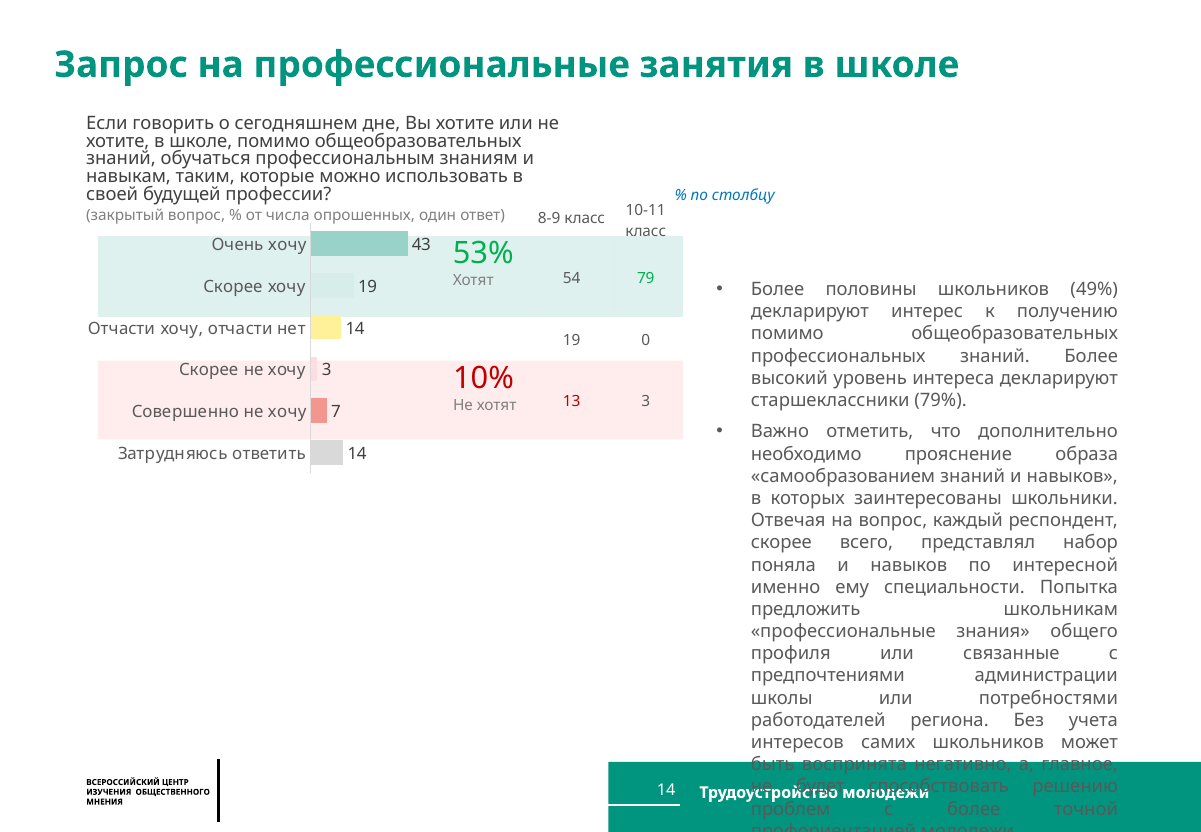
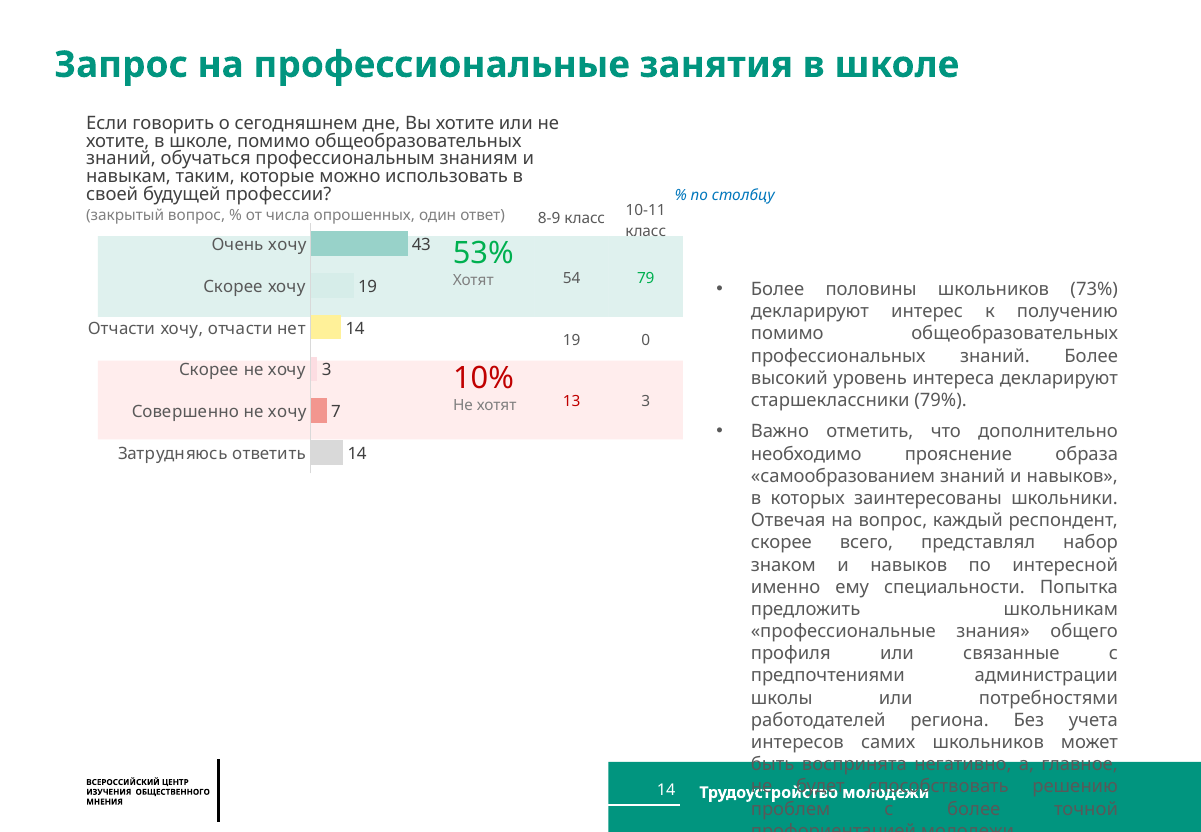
49%: 49% -> 73% (1094, 289)
поняла: поняла -> знаком (783, 565)
